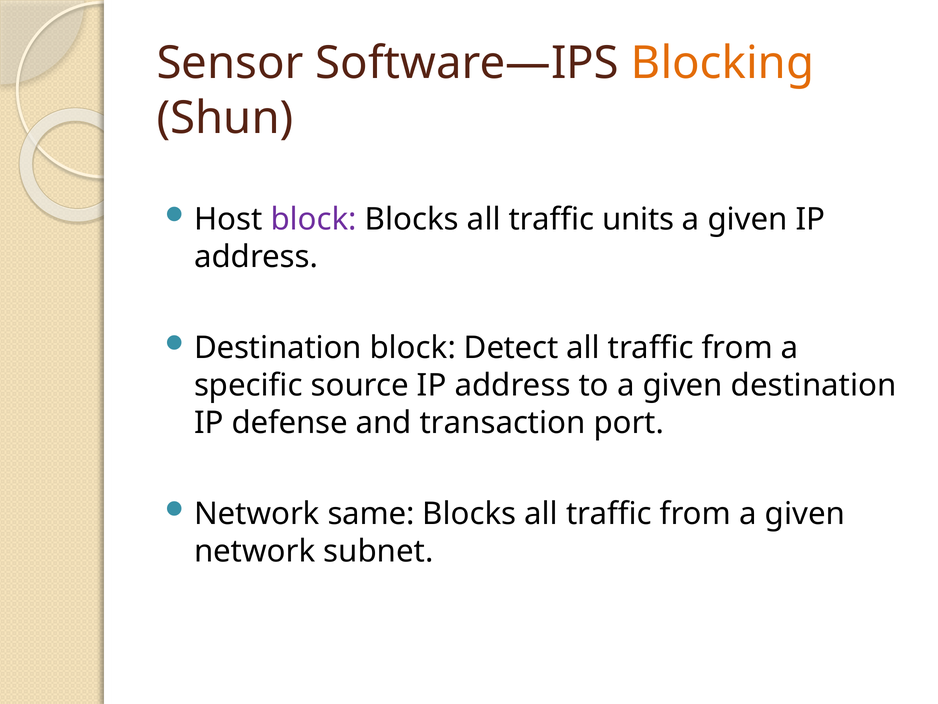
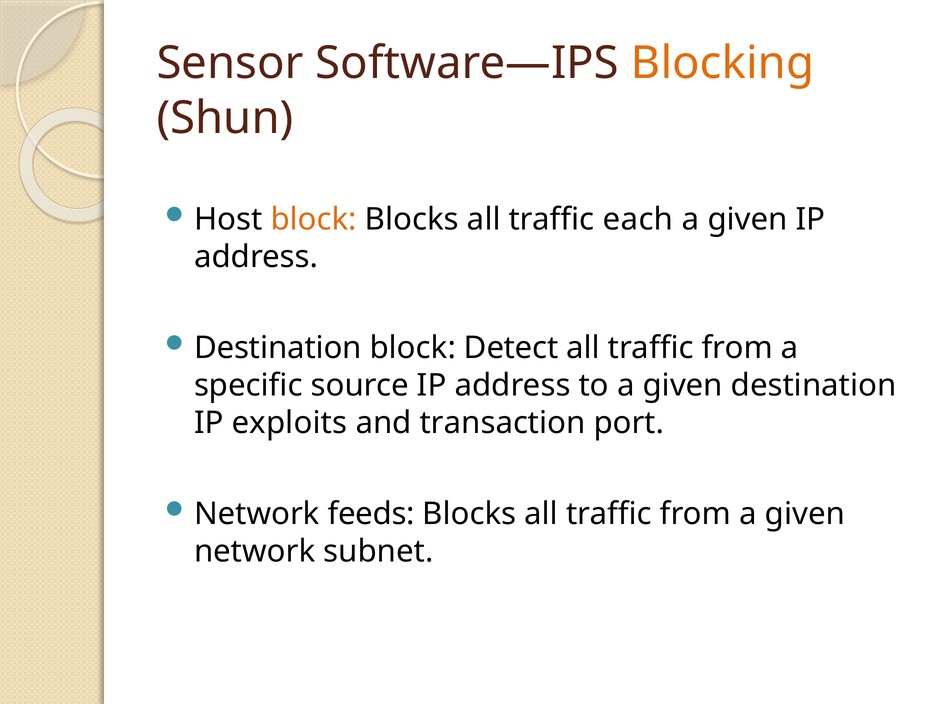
block colour: purple -> orange (314, 219)
units: units -> each (638, 219)
defense: defense -> exploits (289, 423)
same: same -> feeds (371, 513)
